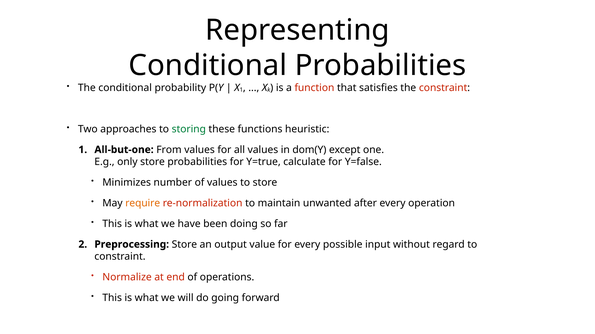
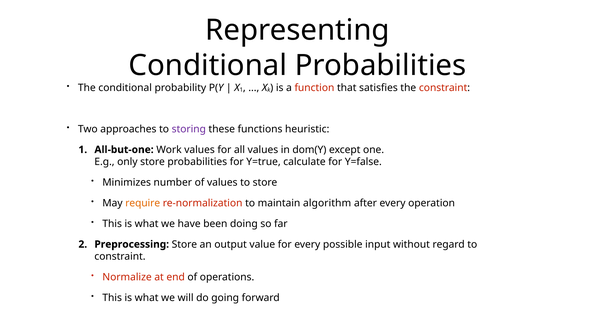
storing colour: green -> purple (189, 129)
From: From -> Work (169, 150)
unwanted: unwanted -> algorithm (327, 204)
